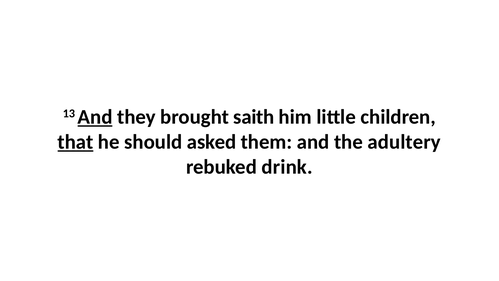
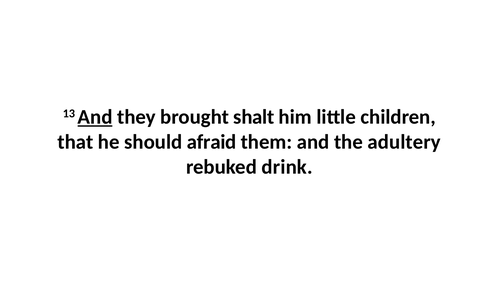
saith: saith -> shalt (254, 117)
that underline: present -> none (75, 142)
asked: asked -> afraid (212, 142)
